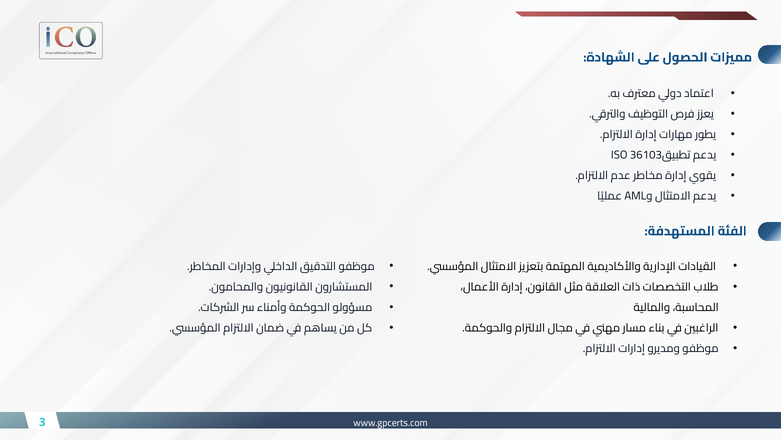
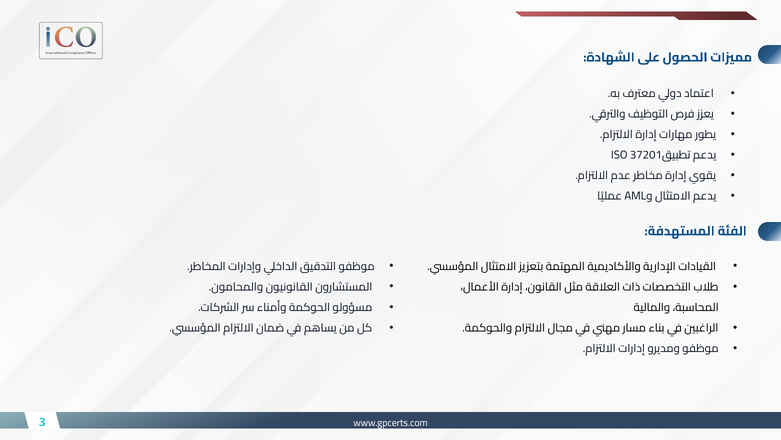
36103: 36103 -> 37201 (646, 155)
